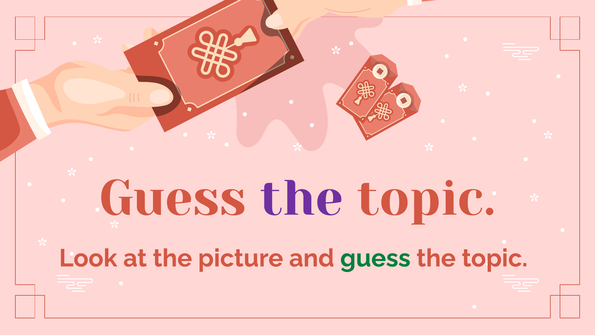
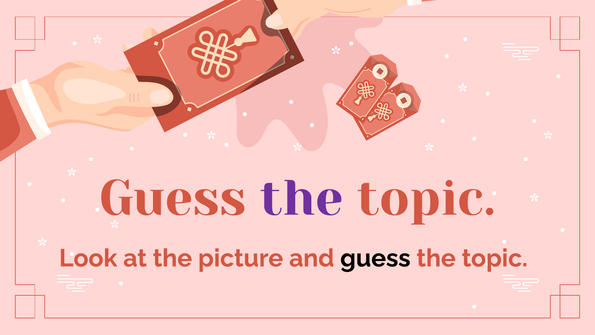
guess colour: green -> black (375, 258)
